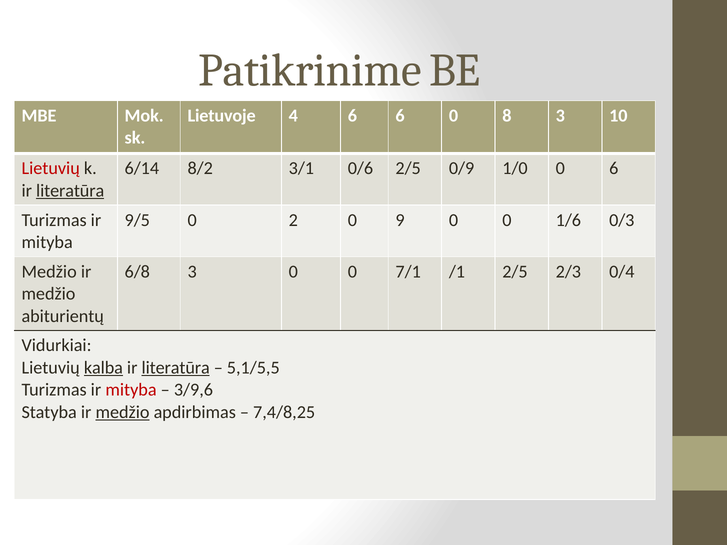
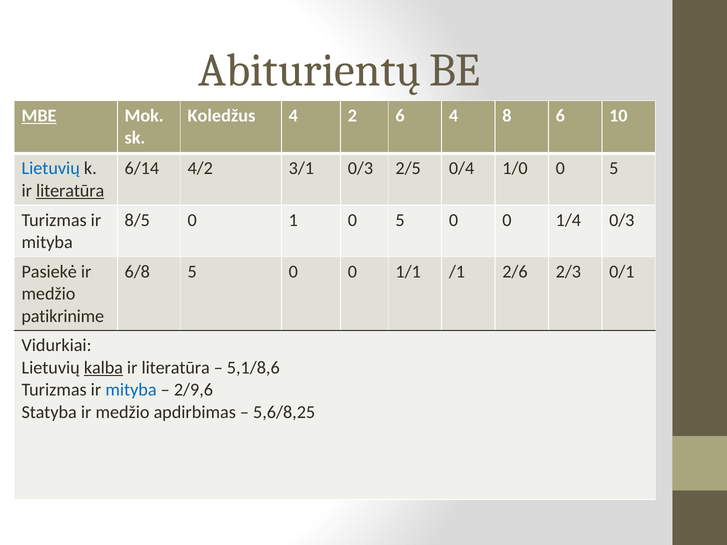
Patikrinime: Patikrinime -> Abiturientų (310, 71)
MBE underline: none -> present (39, 116)
Lietuvoje: Lietuvoje -> Koledžus (221, 116)
4 6: 6 -> 2 (352, 116)
6 0: 0 -> 4 (454, 116)
8 3: 3 -> 6 (560, 116)
Lietuvių colour: red -> blue (51, 168)
8/2: 8/2 -> 4/2 (200, 168)
3/1 0/6: 0/6 -> 0/3 (360, 168)
0/9: 0/9 -> 0/4 (462, 168)
1/0 0 6: 6 -> 5 (614, 168)
9/5: 9/5 -> 8/5 (137, 220)
2: 2 -> 1 (293, 220)
9: 9 -> 5 (400, 220)
1/6: 1/6 -> 1/4 (568, 220)
Medžio: Medžio -> Pasiekė (49, 272)
6/8 3: 3 -> 5 (192, 272)
7/1: 7/1 -> 1/1 (408, 272)
/1 2/5: 2/5 -> 2/6 (515, 272)
0/4: 0/4 -> 0/1 (622, 272)
abiturientų: abiturientų -> patikrinime (63, 316)
literatūra underline: present -> none (176, 368)
5,1/5,5: 5,1/5,5 -> 5,1/8,6 (253, 368)
mityba colour: red -> blue (131, 390)
3/9,6: 3/9,6 -> 2/9,6 (193, 390)
medžio underline: present -> none (123, 412)
7,4/8,25: 7,4/8,25 -> 5,6/8,25 (284, 412)
